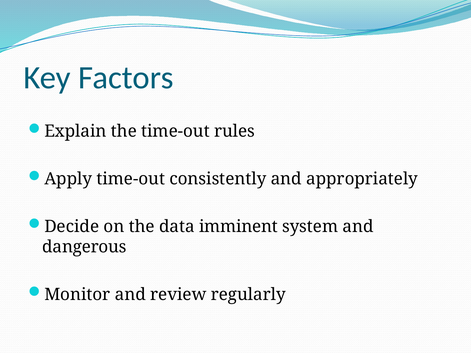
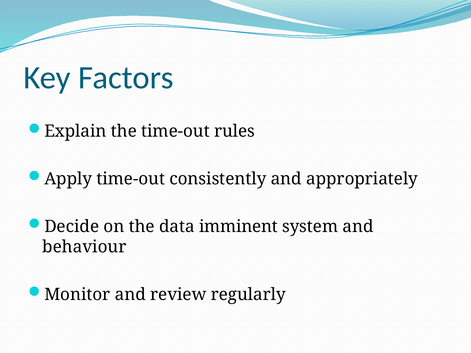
dangerous: dangerous -> behaviour (84, 247)
